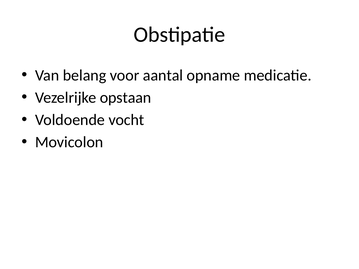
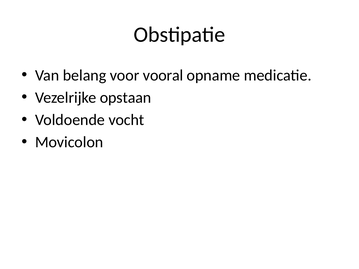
aantal: aantal -> vooral (163, 75)
